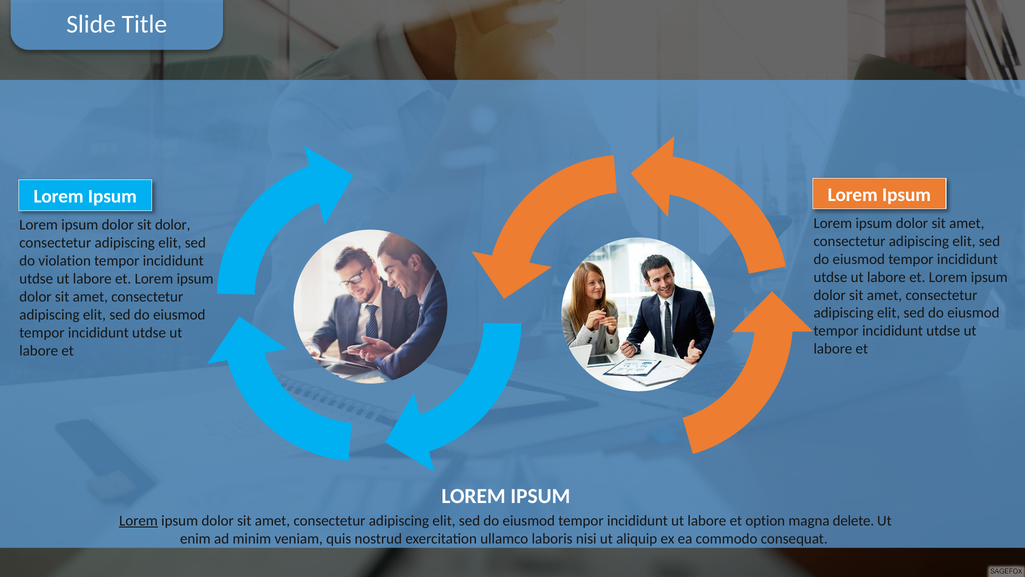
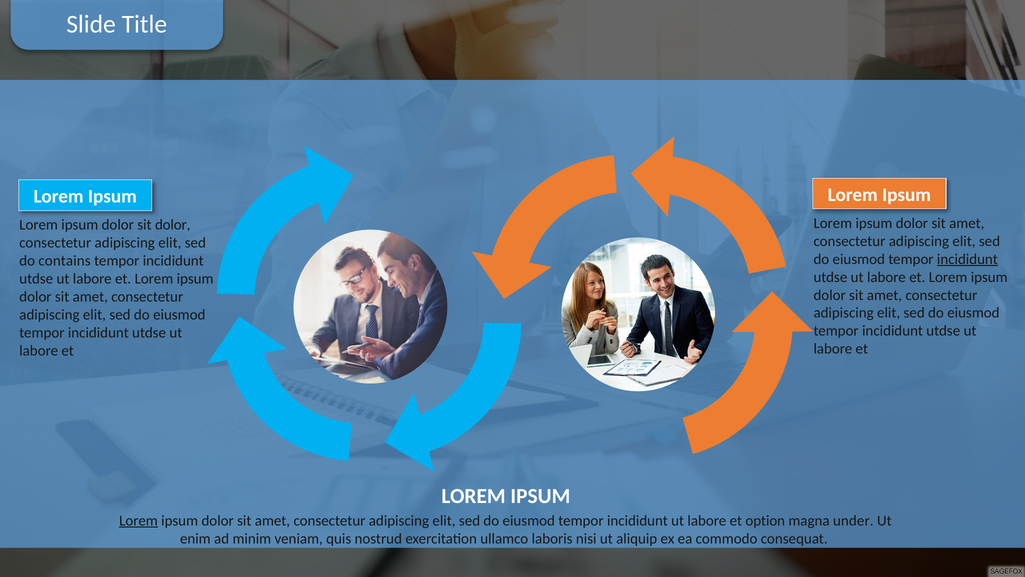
incididunt underline: none -> present (967, 259)
violation: violation -> contains (65, 261)
delete: delete -> under (853, 520)
